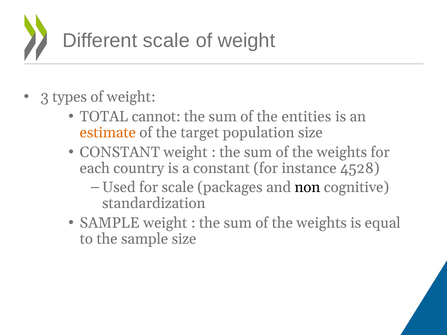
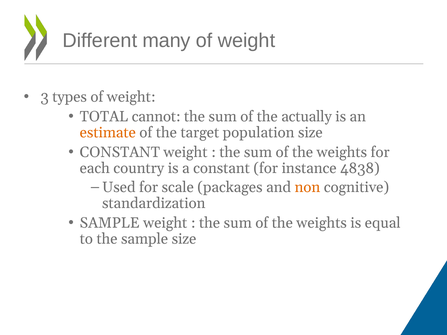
Different scale: scale -> many (167, 41)
entities: entities -> actually (307, 117)
4528: 4528 -> 4838 (360, 168)
non colour: black -> orange (307, 187)
